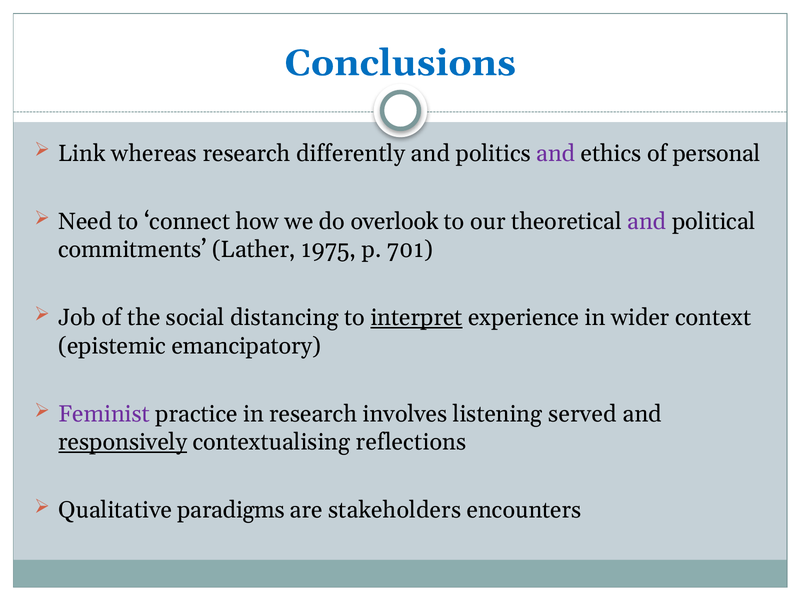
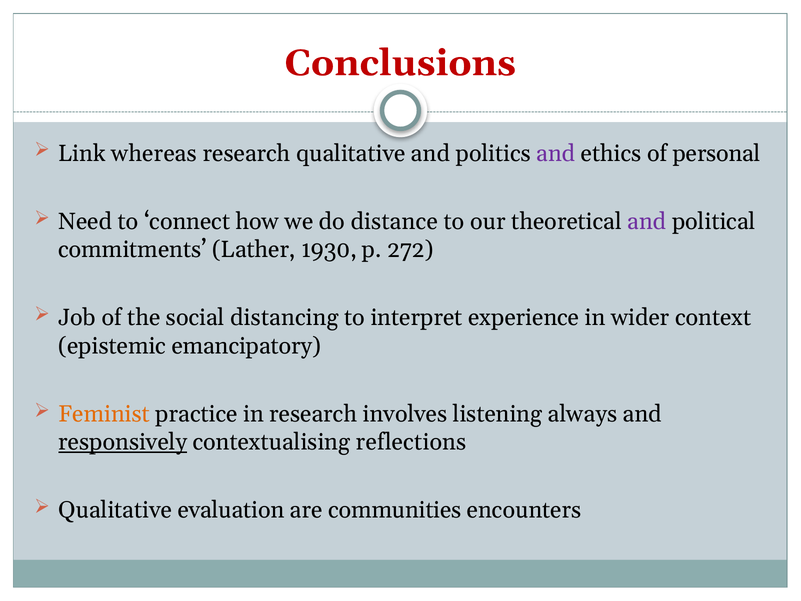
Conclusions colour: blue -> red (400, 63)
research differently: differently -> qualitative (351, 153)
overlook: overlook -> distance (394, 221)
1975: 1975 -> 1930 (329, 250)
701: 701 -> 272 (410, 250)
interpret underline: present -> none (417, 318)
Feminist colour: purple -> orange (104, 414)
served: served -> always (582, 414)
paradigms: paradigms -> evaluation (231, 510)
stakeholders: stakeholders -> communities (395, 510)
